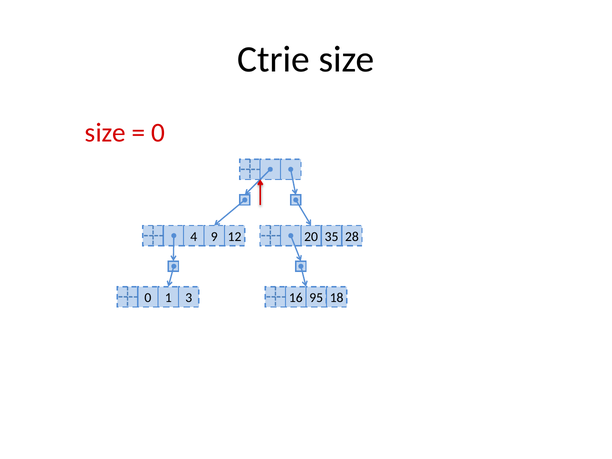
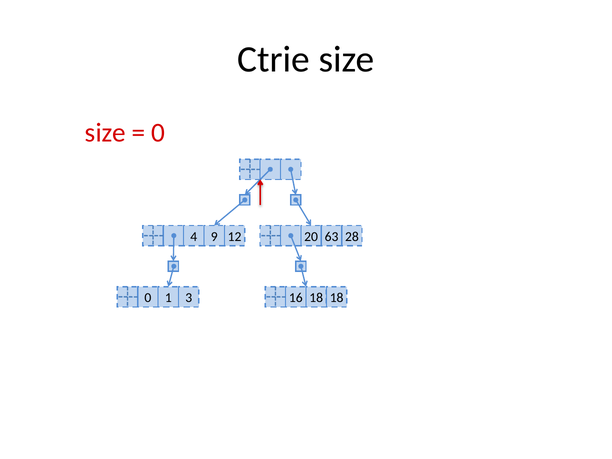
35: 35 -> 63 (332, 237)
16 95: 95 -> 18 (316, 298)
